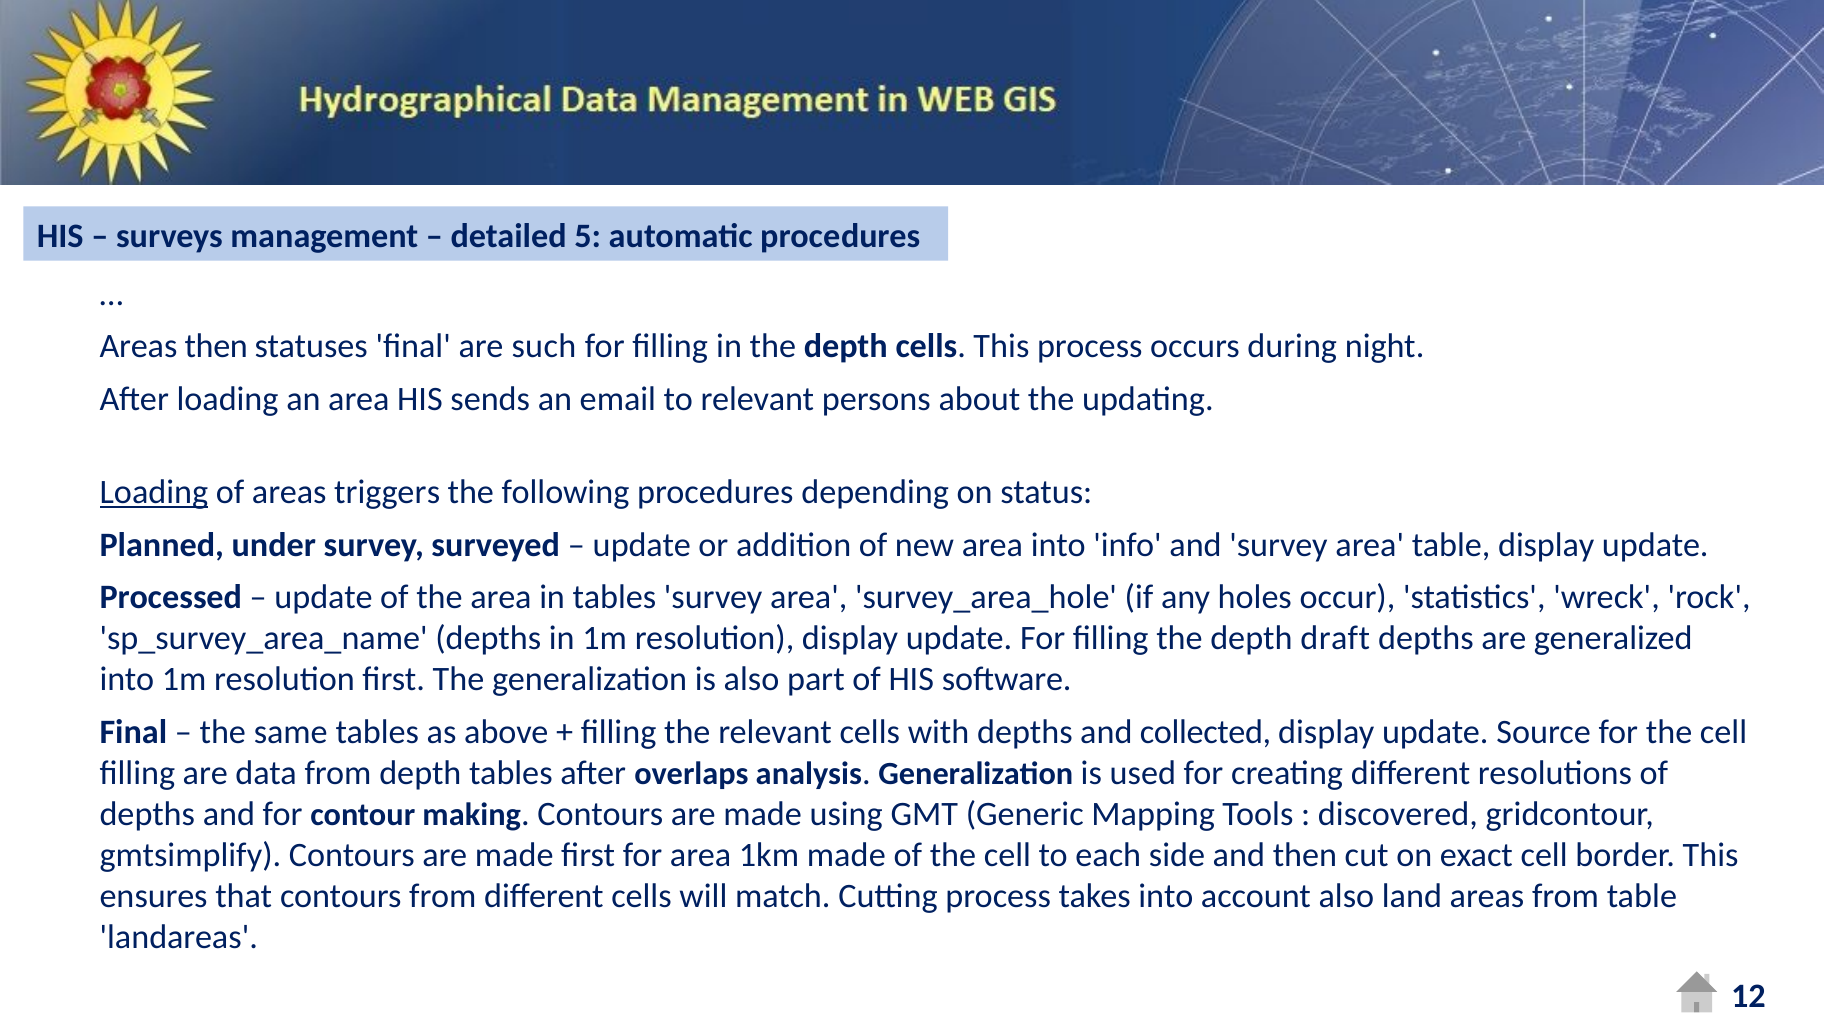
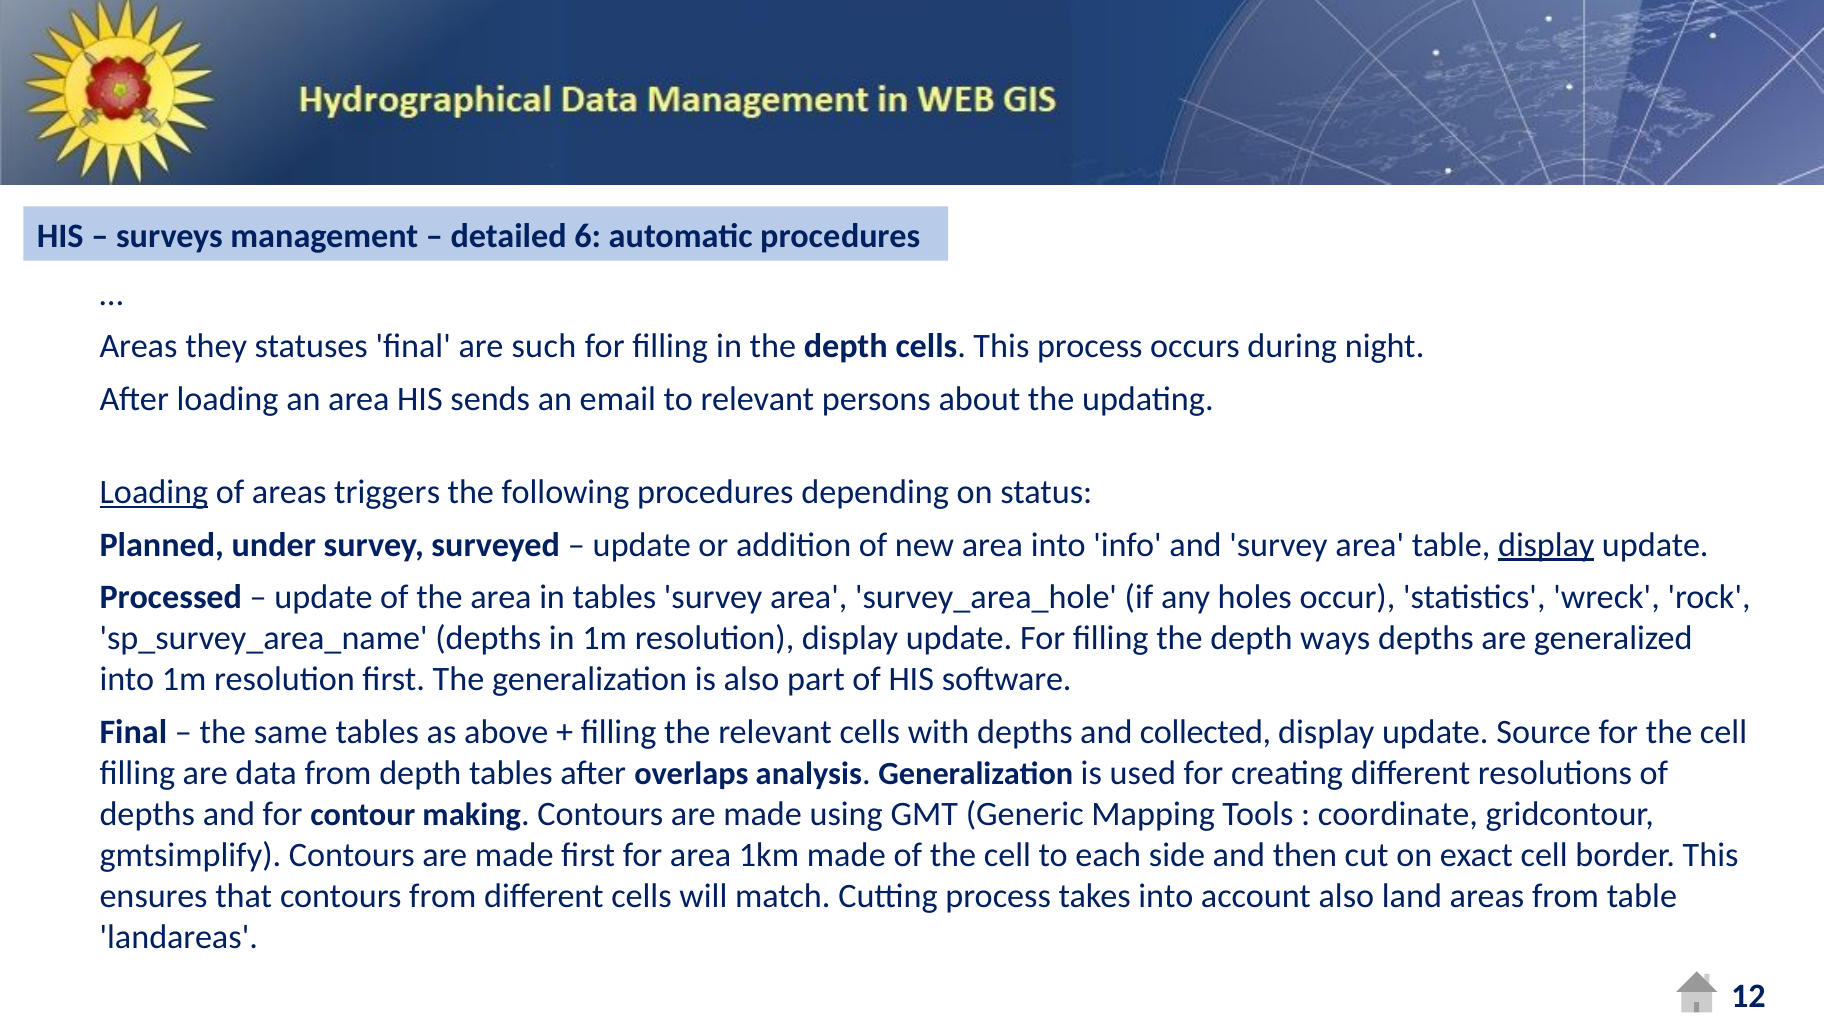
5: 5 -> 6 (588, 236)
Areas then: then -> they (216, 346)
display underline: none -> present (1546, 545)
draft: draft -> ways (1335, 638)
discovered: discovered -> coordinate (1398, 814)
